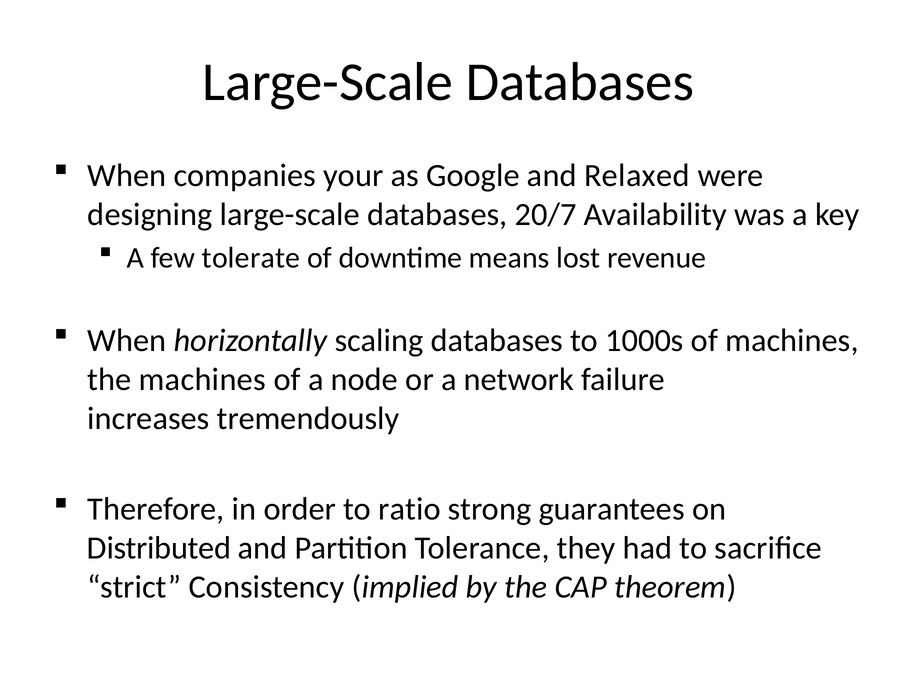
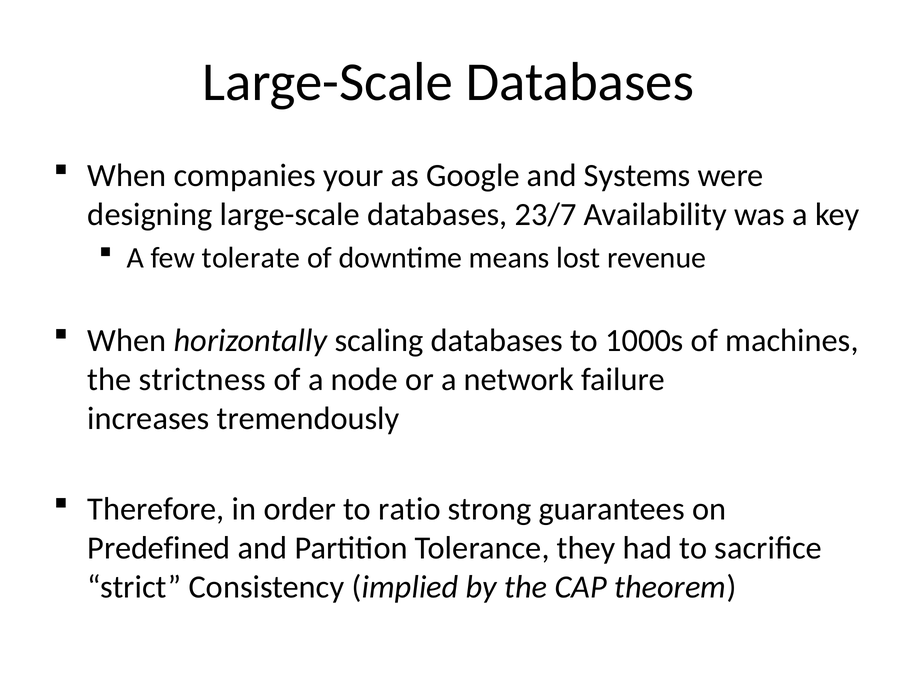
Relaxed: Relaxed -> Systems (637, 176)
20/7: 20/7 -> 23/7 (546, 215)
the machines: machines -> strictness (202, 379)
Distributed: Distributed -> Predefined (159, 548)
